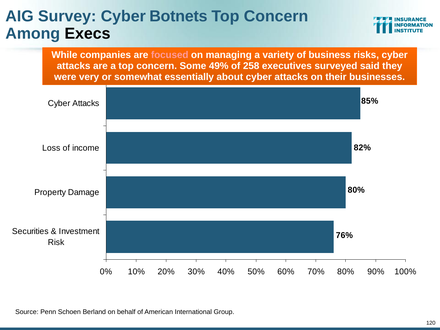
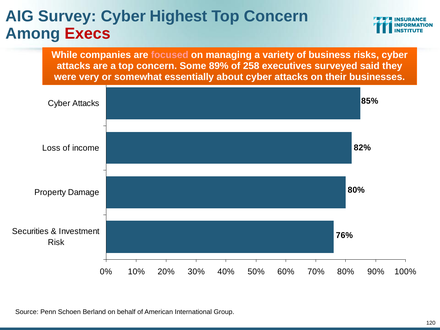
Botnets: Botnets -> Highest (178, 16)
Execs colour: black -> red (88, 34)
49%: 49% -> 89% (219, 66)
